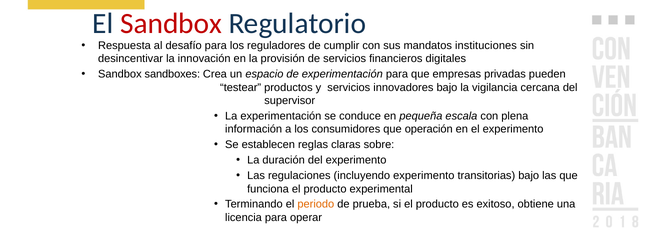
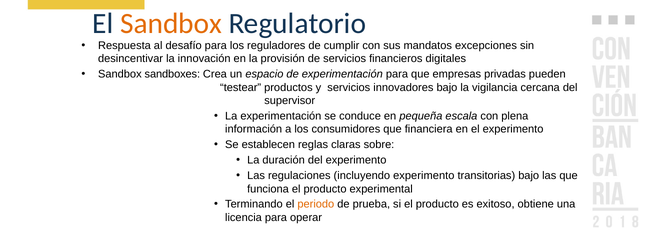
Sandbox colour: red -> orange (171, 24)
instituciones: instituciones -> excepciones (486, 46)
operación: operación -> financiera (429, 130)
